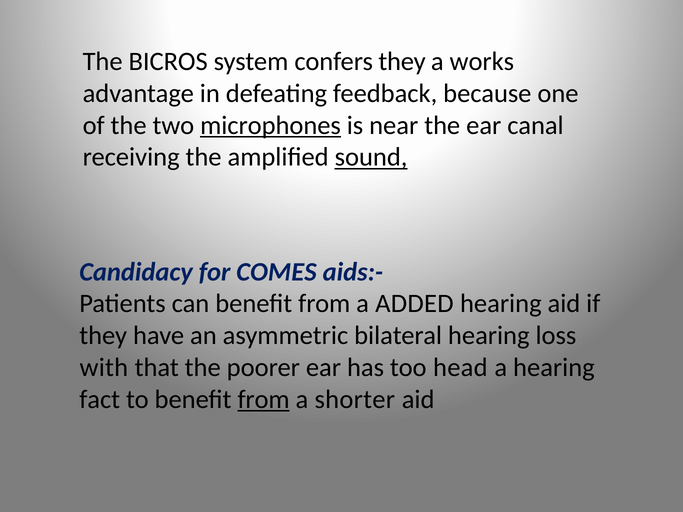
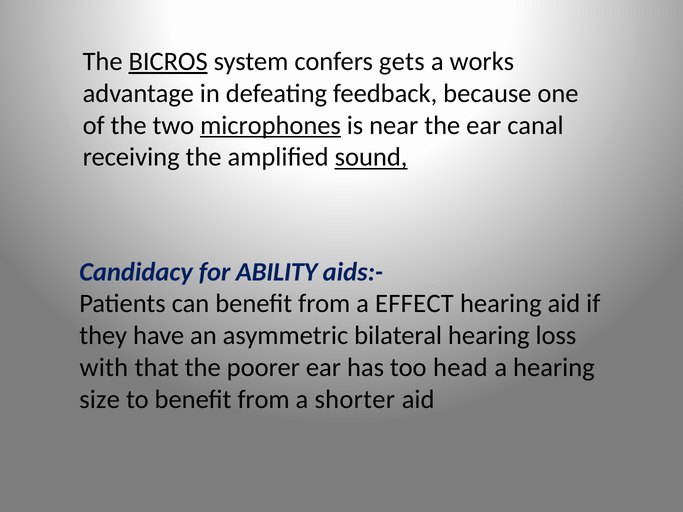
BICROS underline: none -> present (168, 62)
confers they: they -> gets (402, 62)
COMES: COMES -> ABILITY (277, 272)
ADDED: ADDED -> EFFECT (414, 304)
fact: fact -> size (100, 399)
from underline: present -> none (264, 399)
